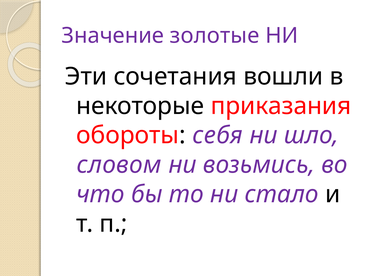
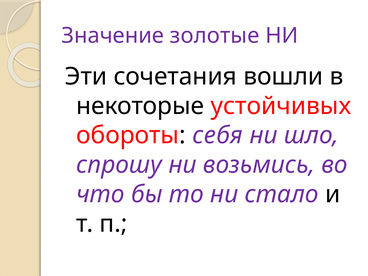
приказания: приказания -> устойчивых (281, 106)
словом: словом -> спрошу (119, 165)
